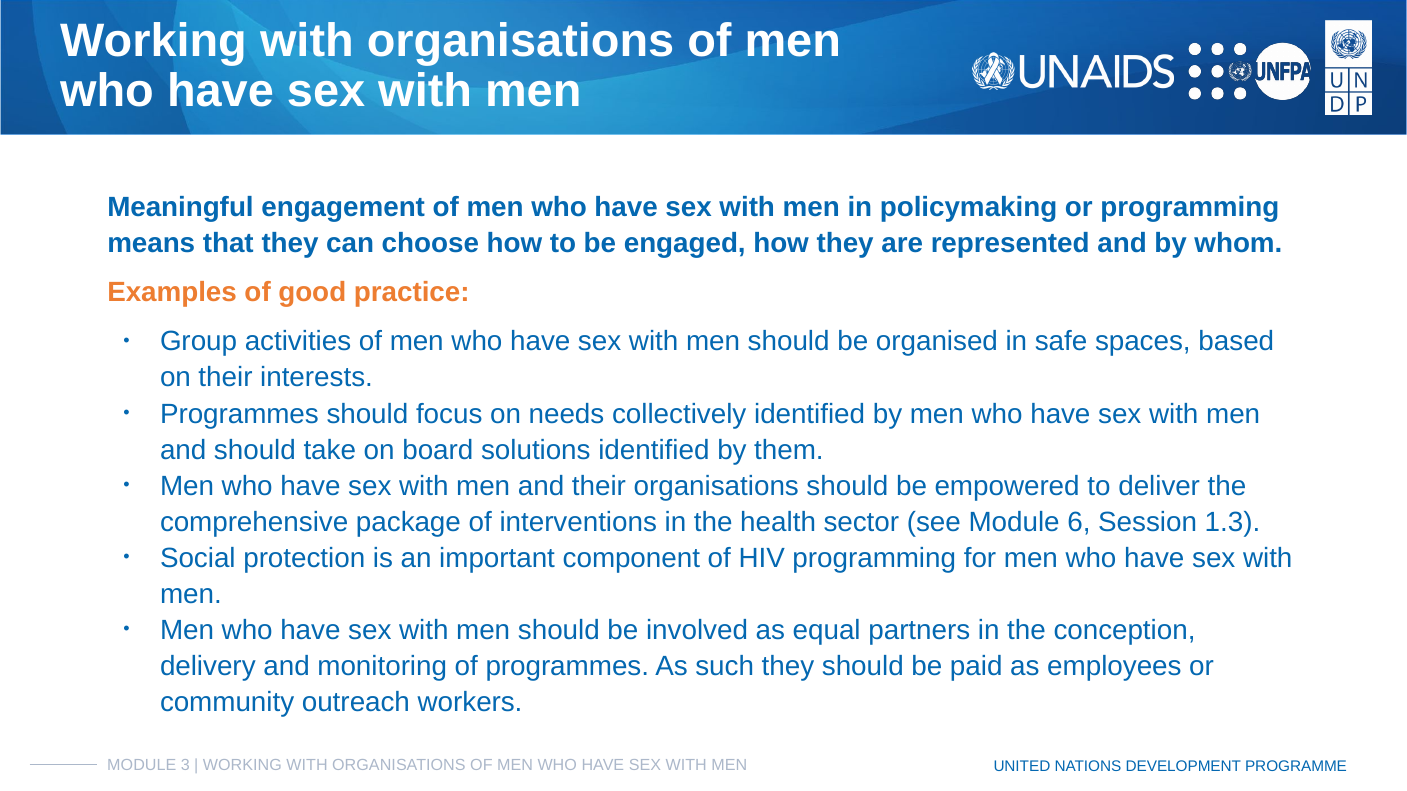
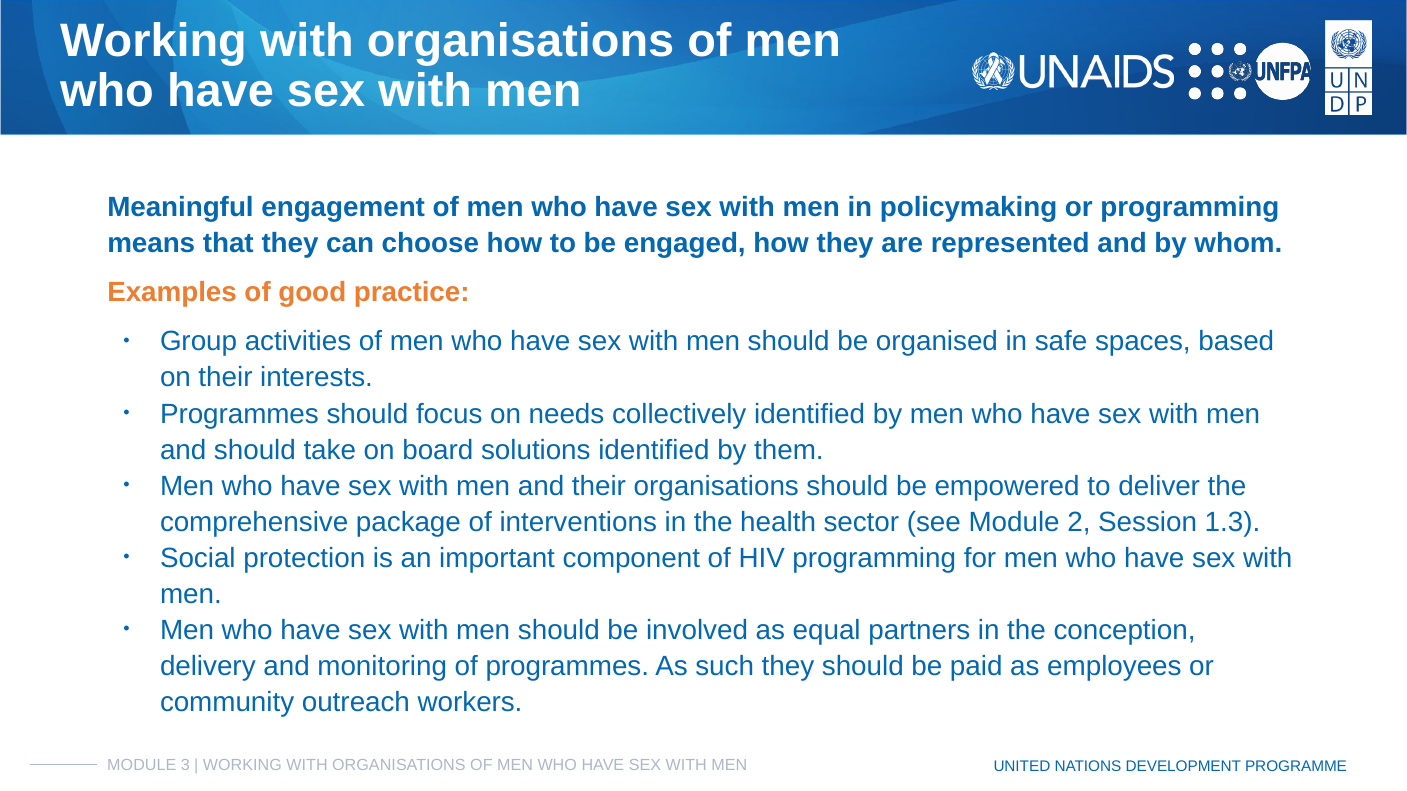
6: 6 -> 2 (1079, 522)
